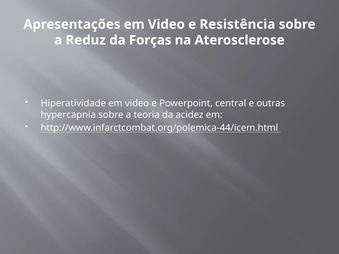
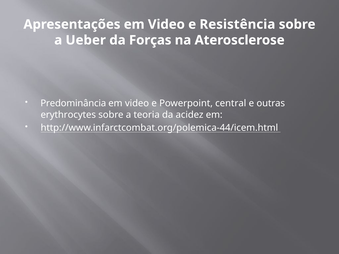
Reduz: Reduz -> Ueber (86, 40)
Hiperatividade: Hiperatividade -> Predominância (73, 103)
hypercapnia: hypercapnia -> erythrocytes (68, 115)
